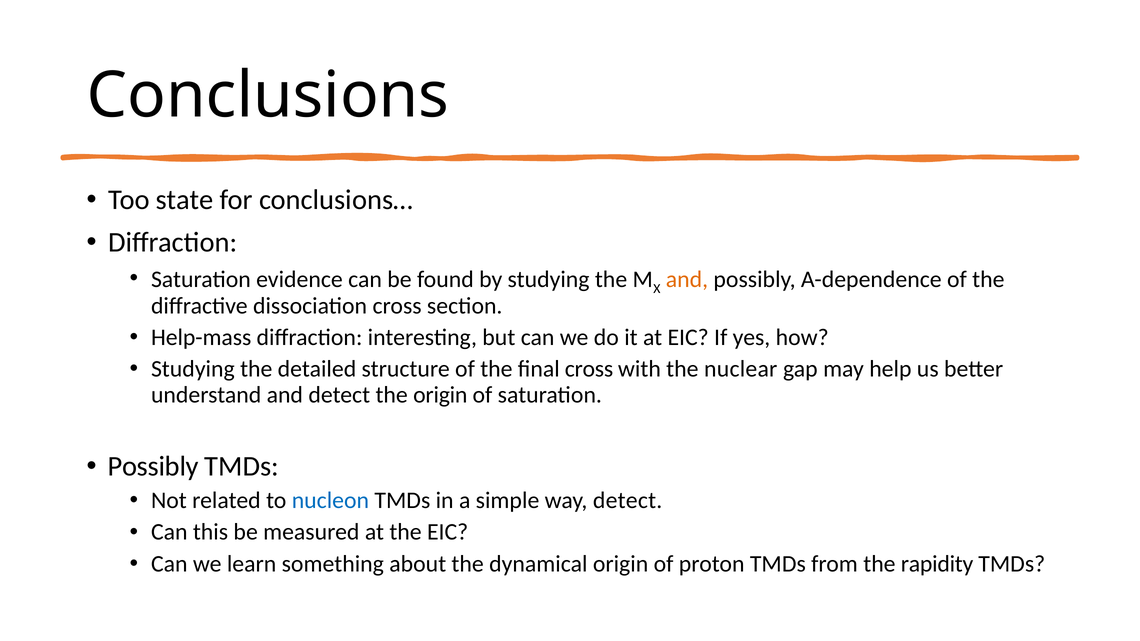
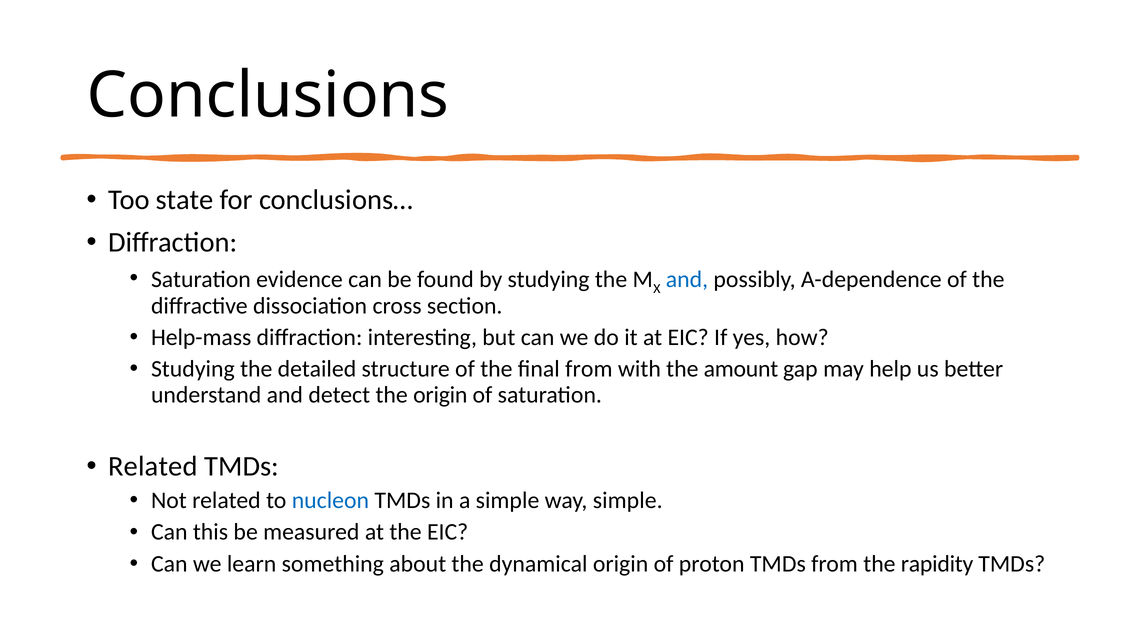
and colour: orange -> blue (687, 280)
final cross: cross -> from (589, 369)
nuclear: nuclear -> amount (741, 369)
Possibly: Possibly -> Related (153, 467)
way detect: detect -> simple (628, 501)
